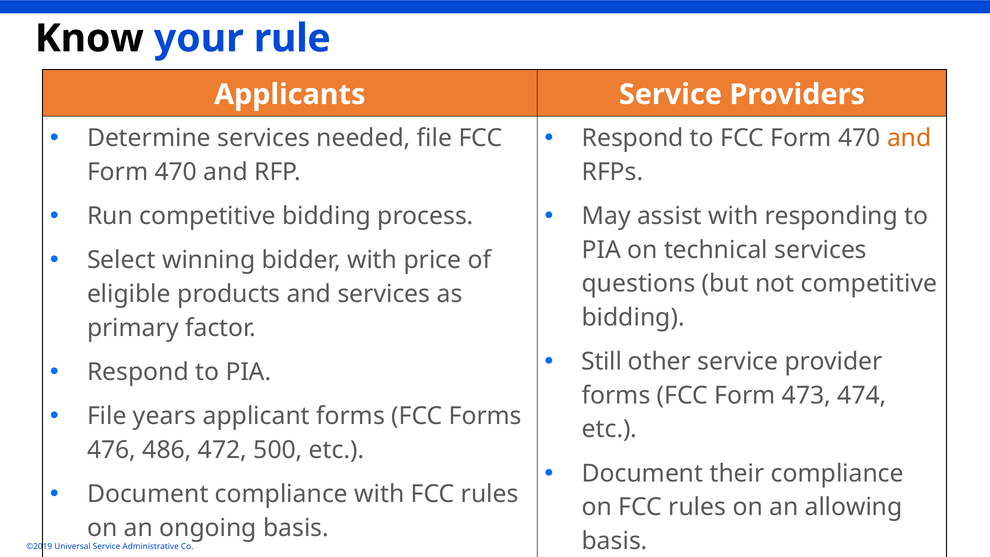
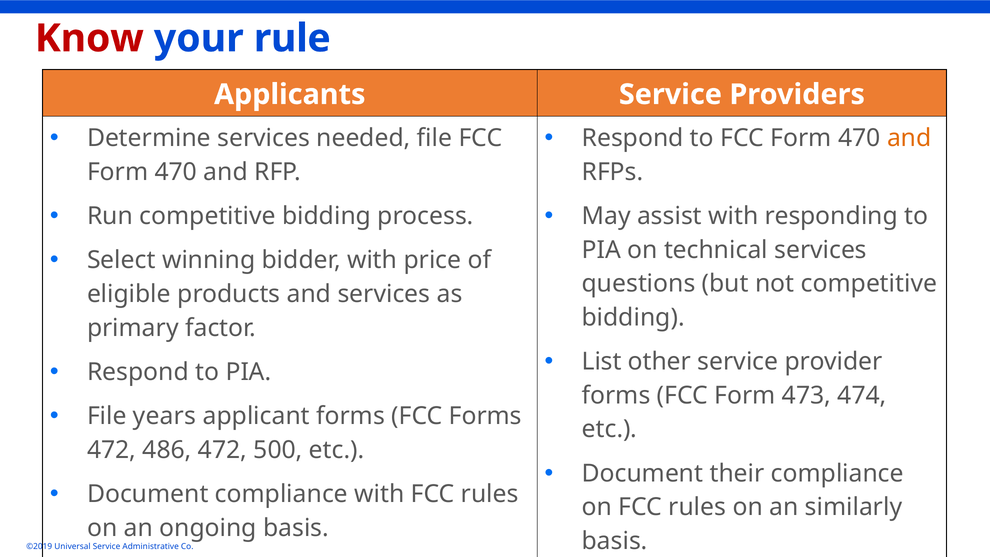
Know colour: black -> red (89, 38)
Still: Still -> List (602, 362)
476: 476 -> 472 (112, 450)
allowing: allowing -> similarly (854, 507)
